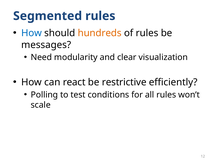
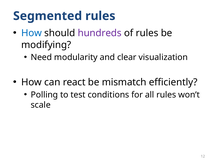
hundreds colour: orange -> purple (100, 33)
messages: messages -> modifying (46, 45)
restrictive: restrictive -> mismatch (124, 82)
